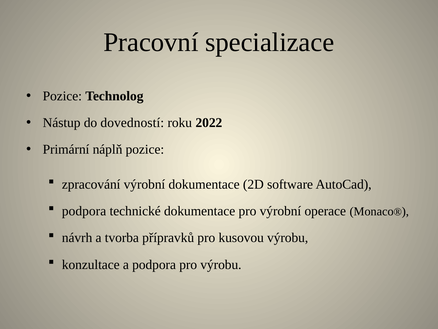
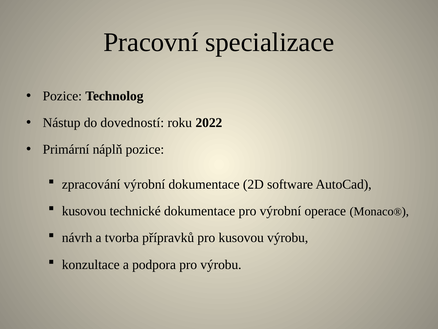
podpora: podpora -> kusovou (84, 211)
